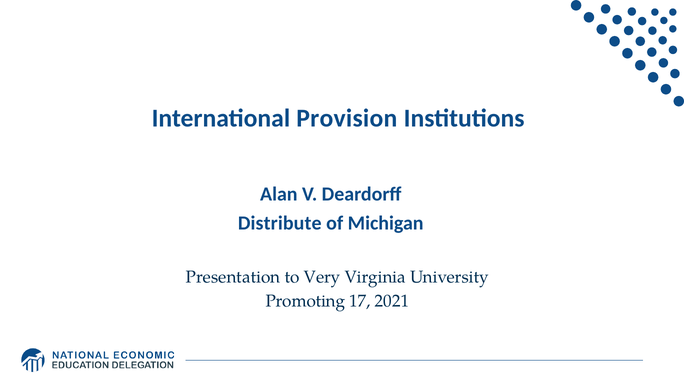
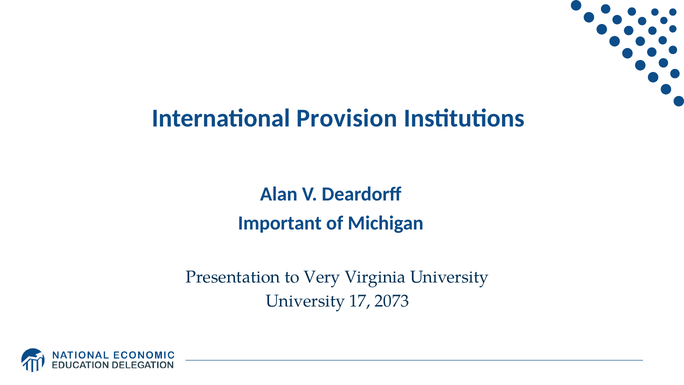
Distribute: Distribute -> Important (280, 223)
Promoting: Promoting -> University (305, 301)
2021: 2021 -> 2073 (392, 301)
